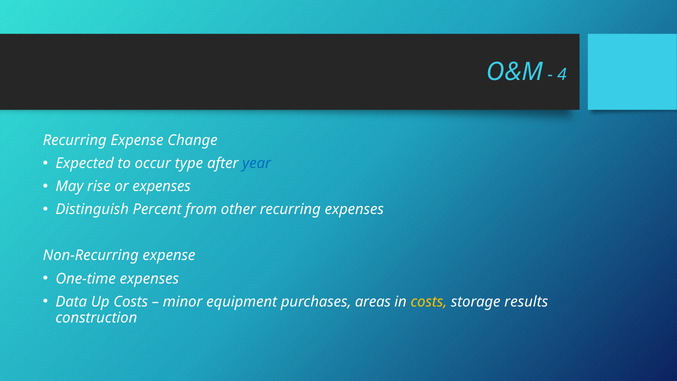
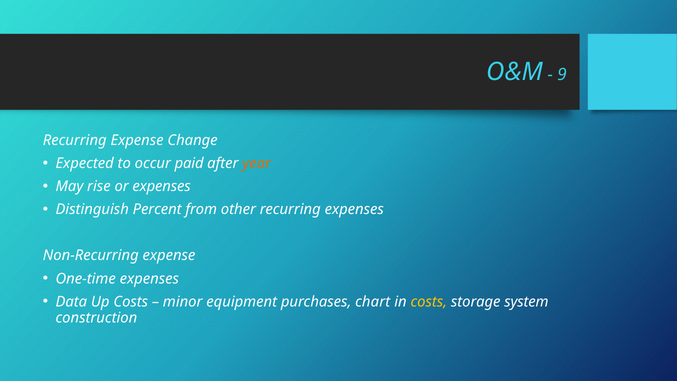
4: 4 -> 9 (562, 74)
type: type -> paid (189, 163)
year colour: blue -> orange (257, 163)
areas: areas -> chart (373, 302)
results: results -> system (526, 302)
